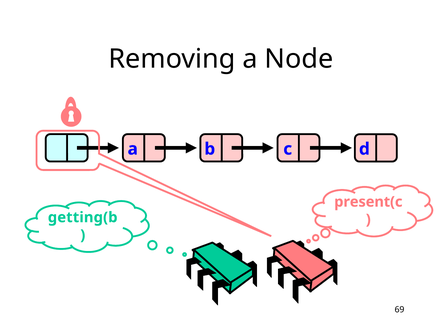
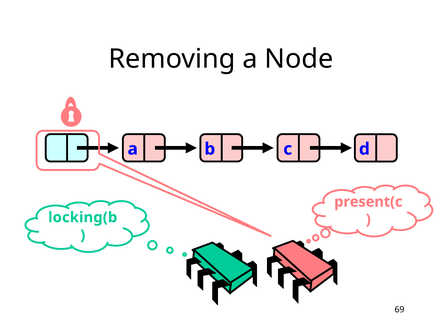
getting(b: getting(b -> locking(b (83, 218)
